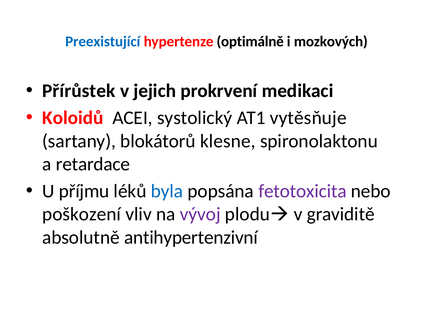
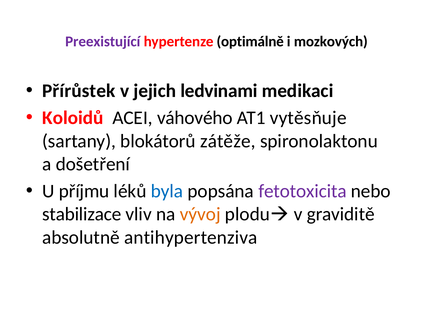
Preexistující colour: blue -> purple (103, 41)
prokrvení: prokrvení -> ledvinami (219, 91)
systolický: systolický -> váhového (195, 118)
klesne: klesne -> zátěže (228, 141)
retardace: retardace -> došetření (93, 164)
poškození: poškození -> stabilizace (82, 214)
vývoj colour: purple -> orange (200, 214)
antihypertenzivní: antihypertenzivní -> antihypertenziva (191, 237)
